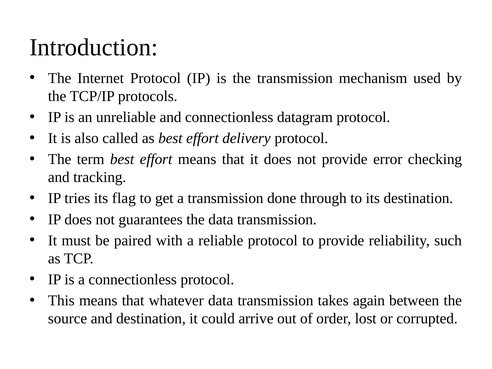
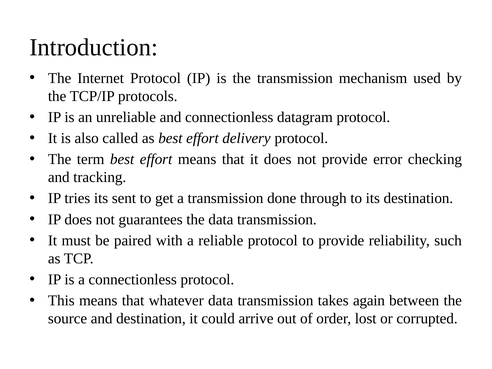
flag: flag -> sent (124, 198)
